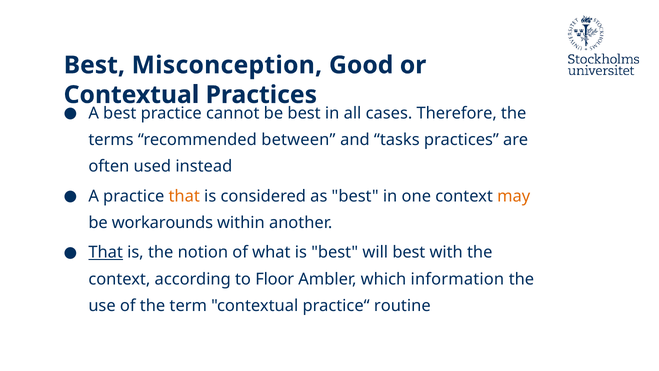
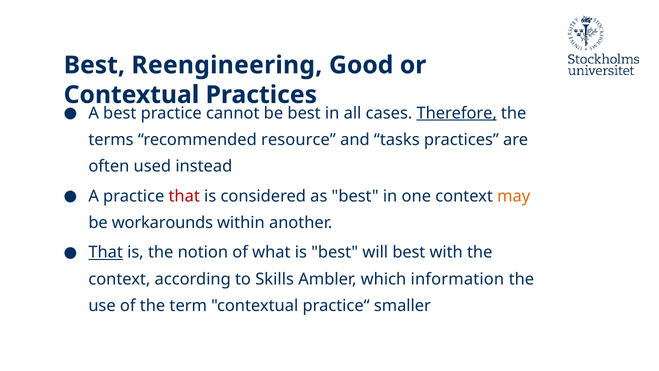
Misconception: Misconception -> Reengineering (227, 65)
Therefore underline: none -> present (457, 113)
between: between -> resource (298, 140)
that colour: orange -> red (184, 196)
Floor: Floor -> Skills (275, 279)
routine: routine -> smaller (402, 305)
